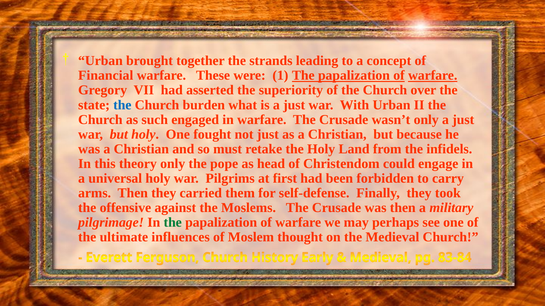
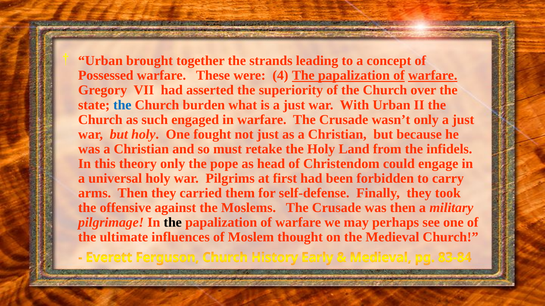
Financial: Financial -> Possessed (106, 76)
1: 1 -> 4 (280, 76)
the colour: green -> black (173, 223)
